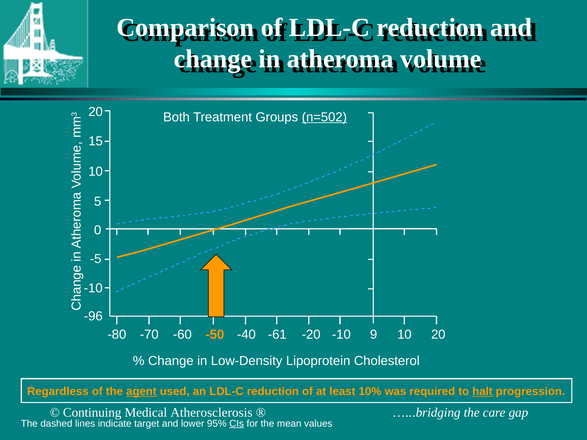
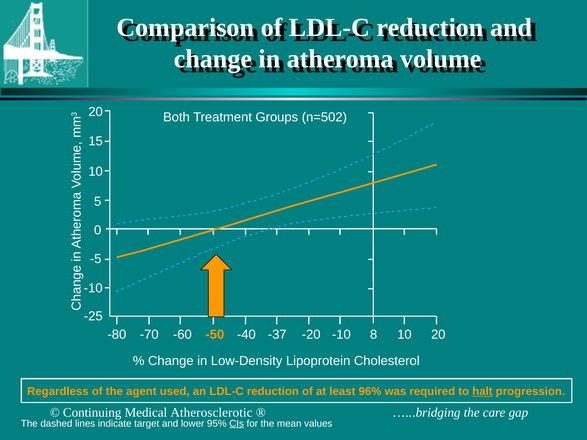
n=502 underline: present -> none (324, 117)
-96: -96 -> -25 (93, 316)
-61: -61 -> -37 (277, 335)
9: 9 -> 8 (374, 335)
agent underline: present -> none (141, 392)
10%: 10% -> 96% (370, 392)
Atherosclerosis: Atherosclerosis -> Atherosclerotic (211, 413)
